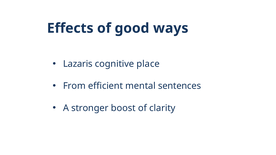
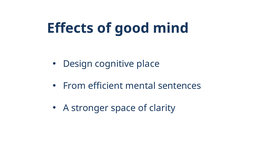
ways: ways -> mind (171, 28)
Lazaris: Lazaris -> Design (78, 64)
boost: boost -> space (123, 108)
